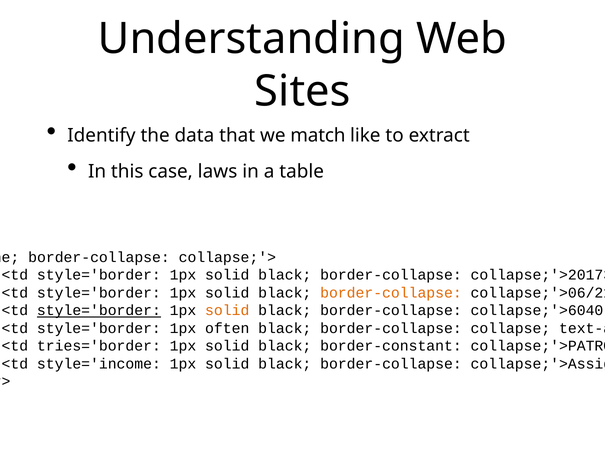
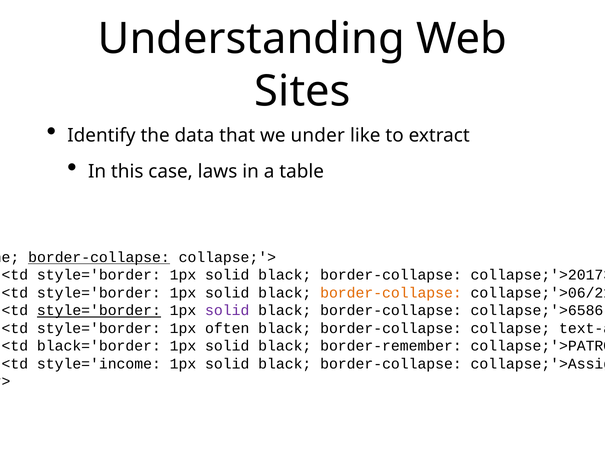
match: match -> under (318, 136)
border-collapse underline: none -> present (99, 257)
solid colour: orange -> purple (227, 310)
collapse;'>6040: collapse;'>6040 -> collapse;'>6586 (537, 310)
tries='border: tries='border -> black='border (99, 346)
border-constant: border-constant -> border-remember (391, 346)
